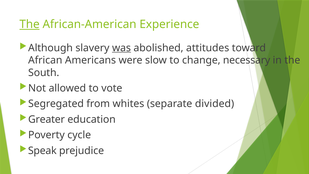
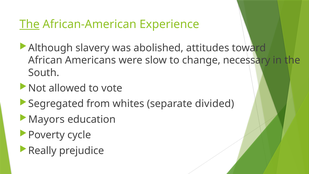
was underline: present -> none (121, 48)
Greater: Greater -> Mayors (46, 119)
Speak: Speak -> Really (42, 150)
